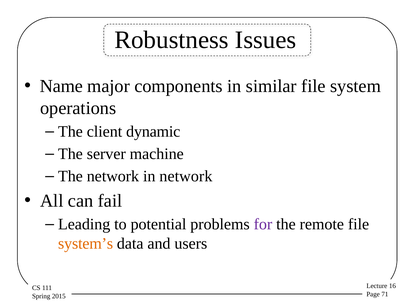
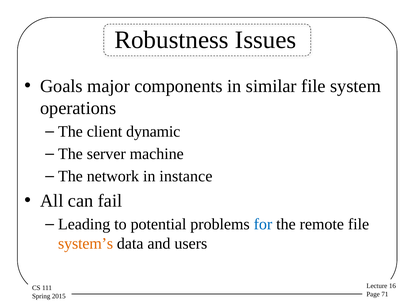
Name: Name -> Goals (61, 86)
in network: network -> instance (186, 177)
for colour: purple -> blue (263, 225)
